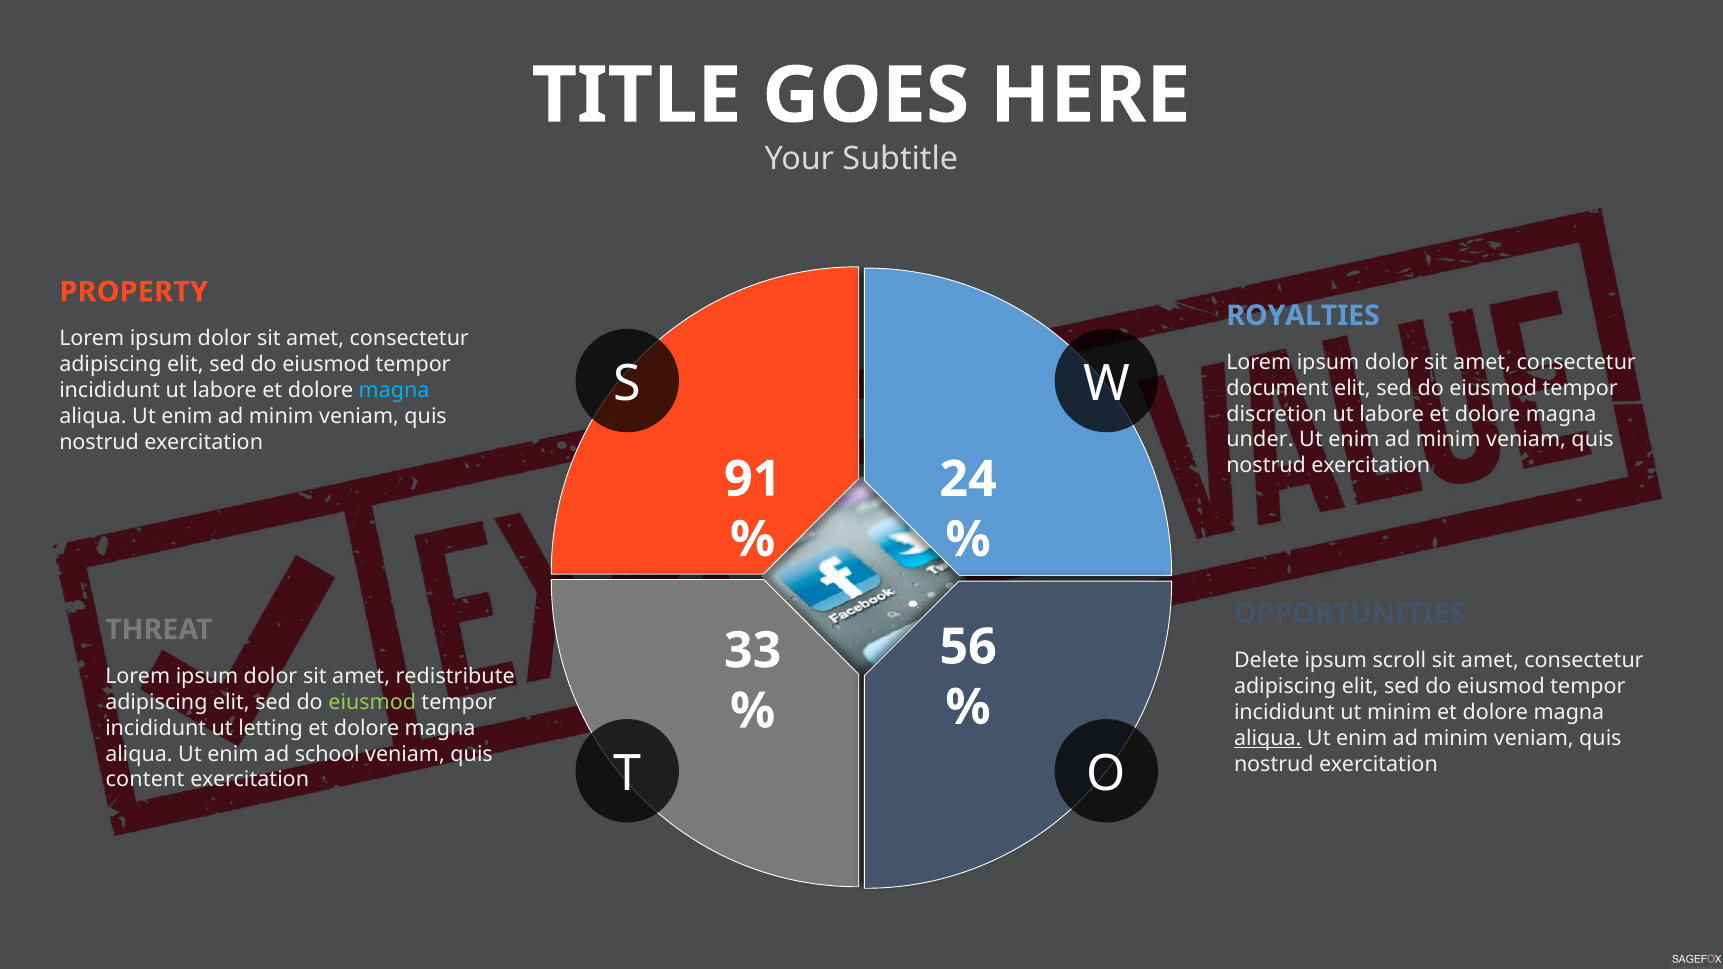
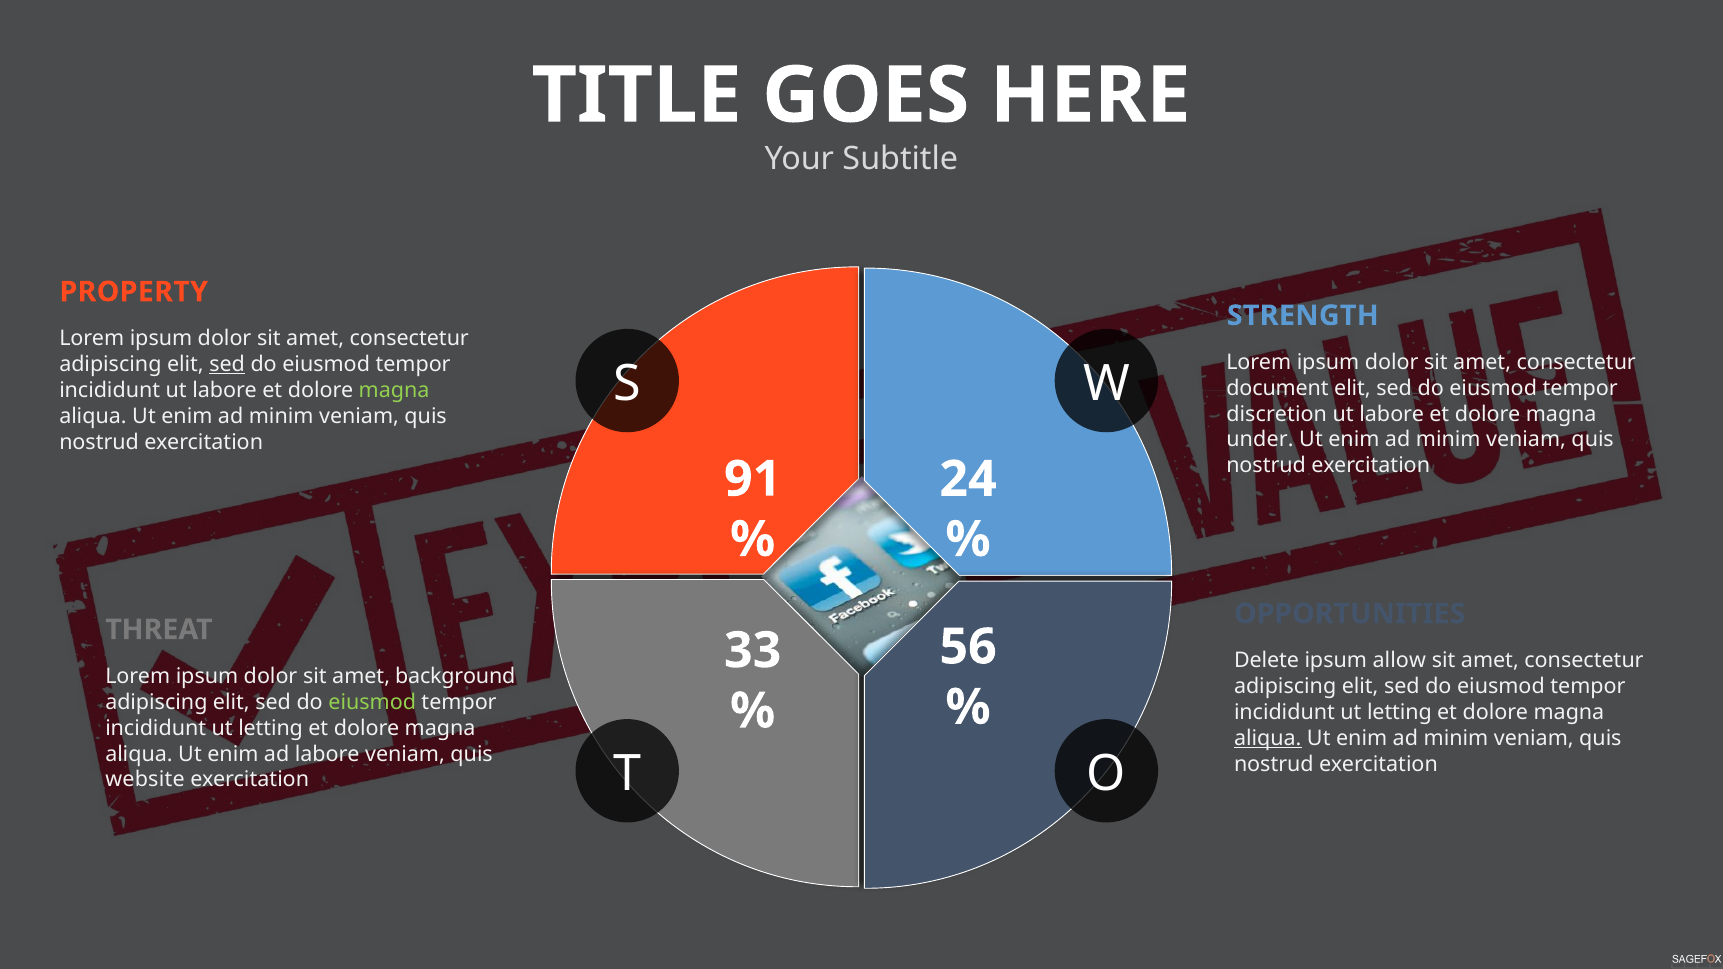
ROYALTIES: ROYALTIES -> STRENGTH (1303, 316)
sed underline: none -> present (227, 365)
magna colour: light blue -> light green (394, 390)
scroll: scroll -> allow (1399, 661)
redistribute: redistribute -> background (455, 677)
minim: minim -> letting (1399, 712)
ad school: school -> labore (327, 754)
content: content -> website (145, 780)
